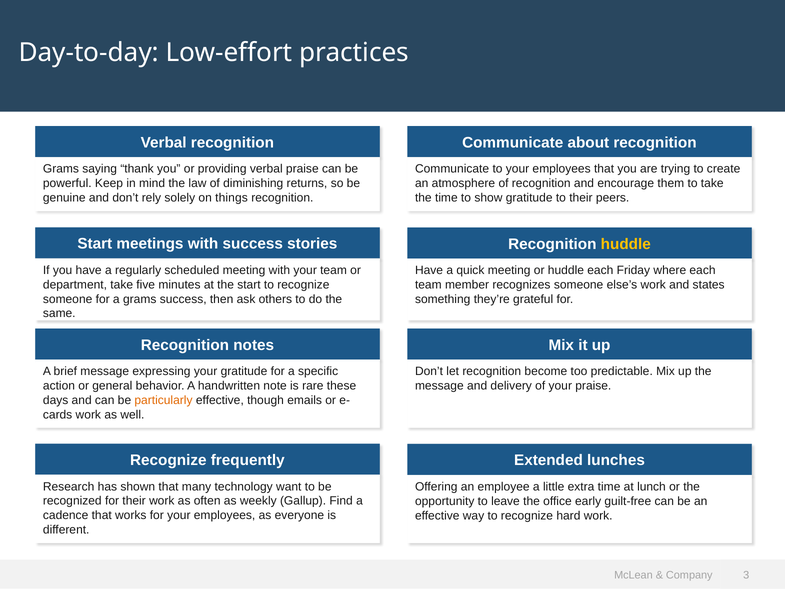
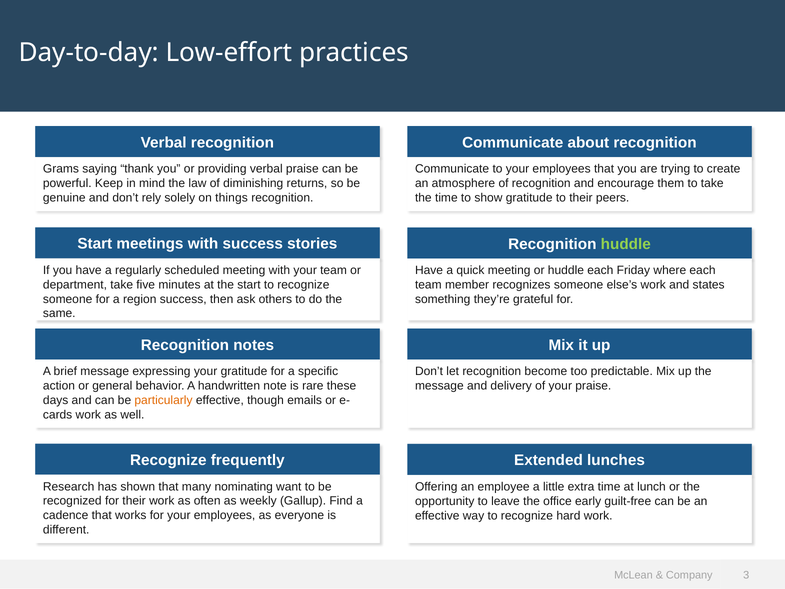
huddle colour: yellow -> light green (626, 244)
a grams: grams -> region (140, 299)
technology: technology -> nominating (244, 486)
